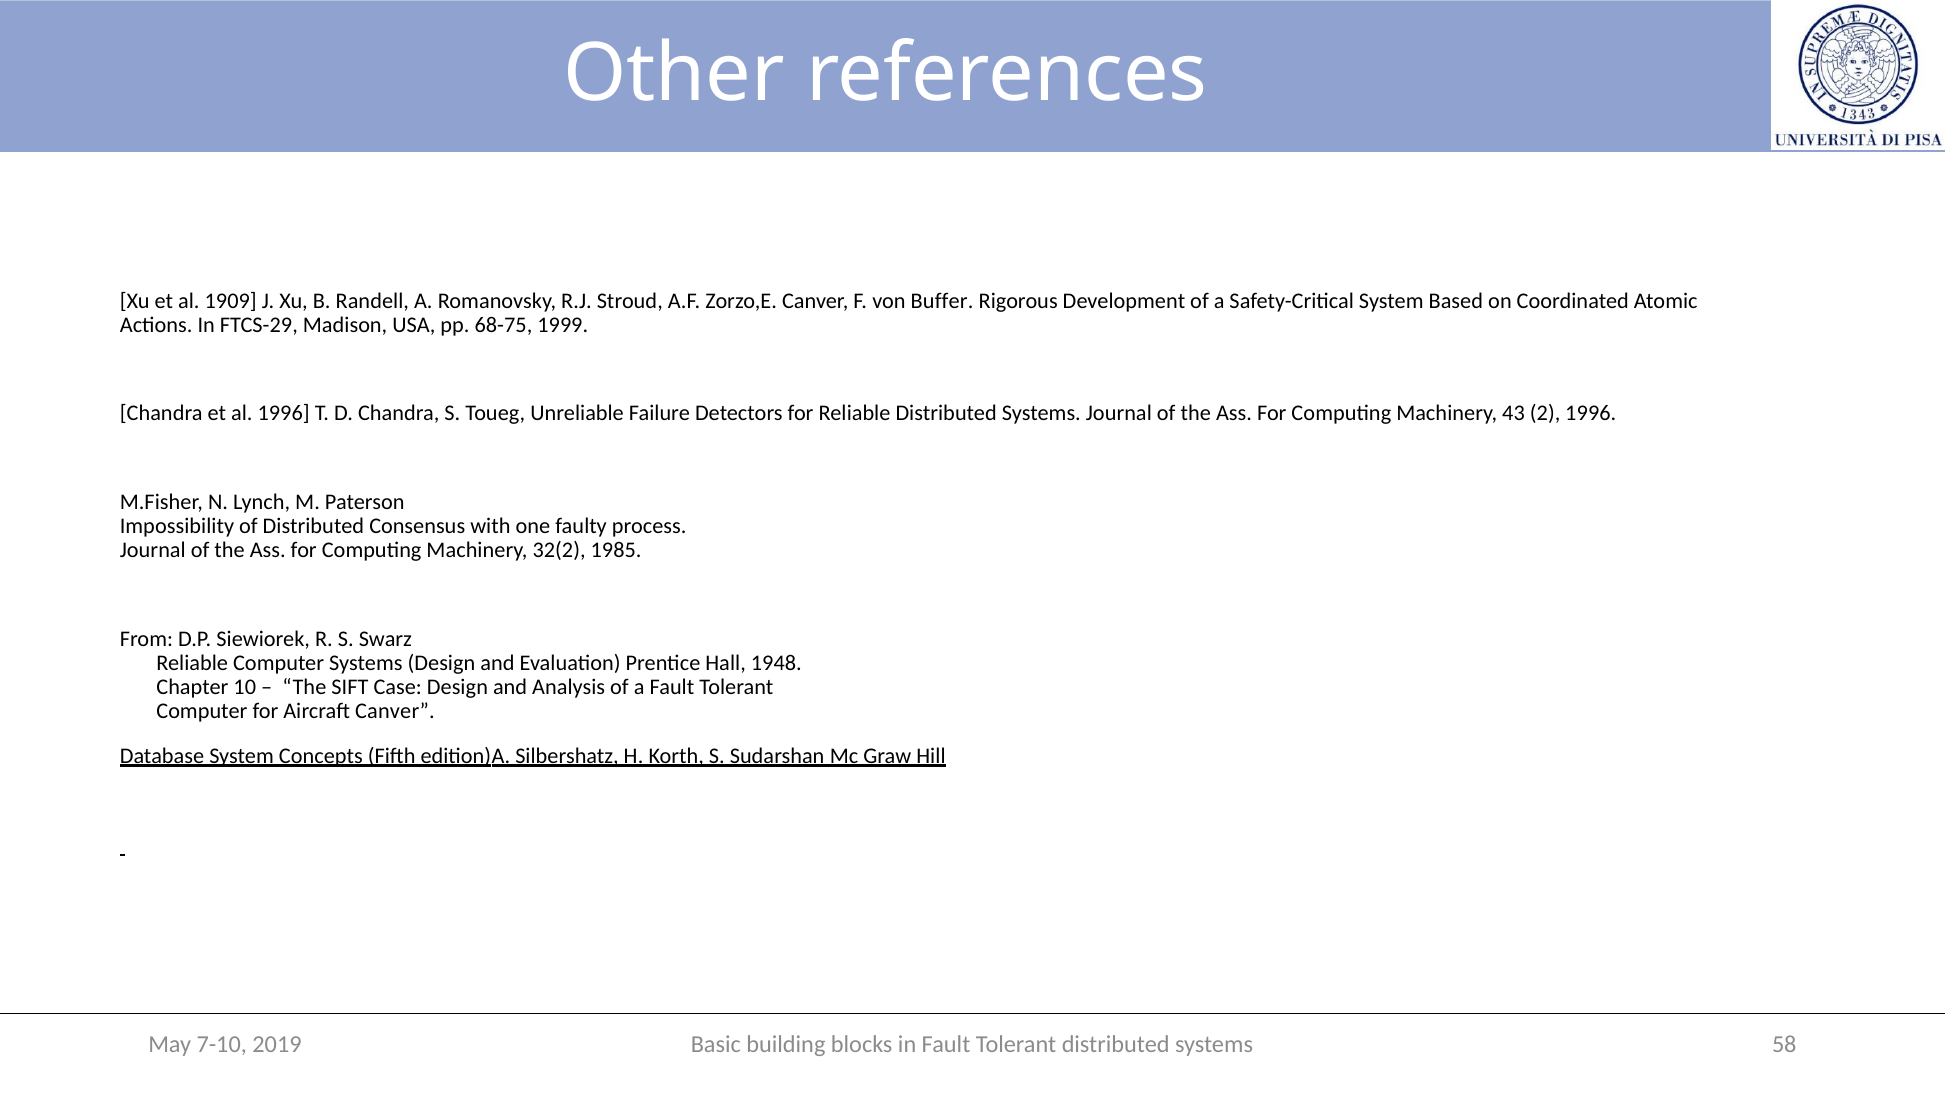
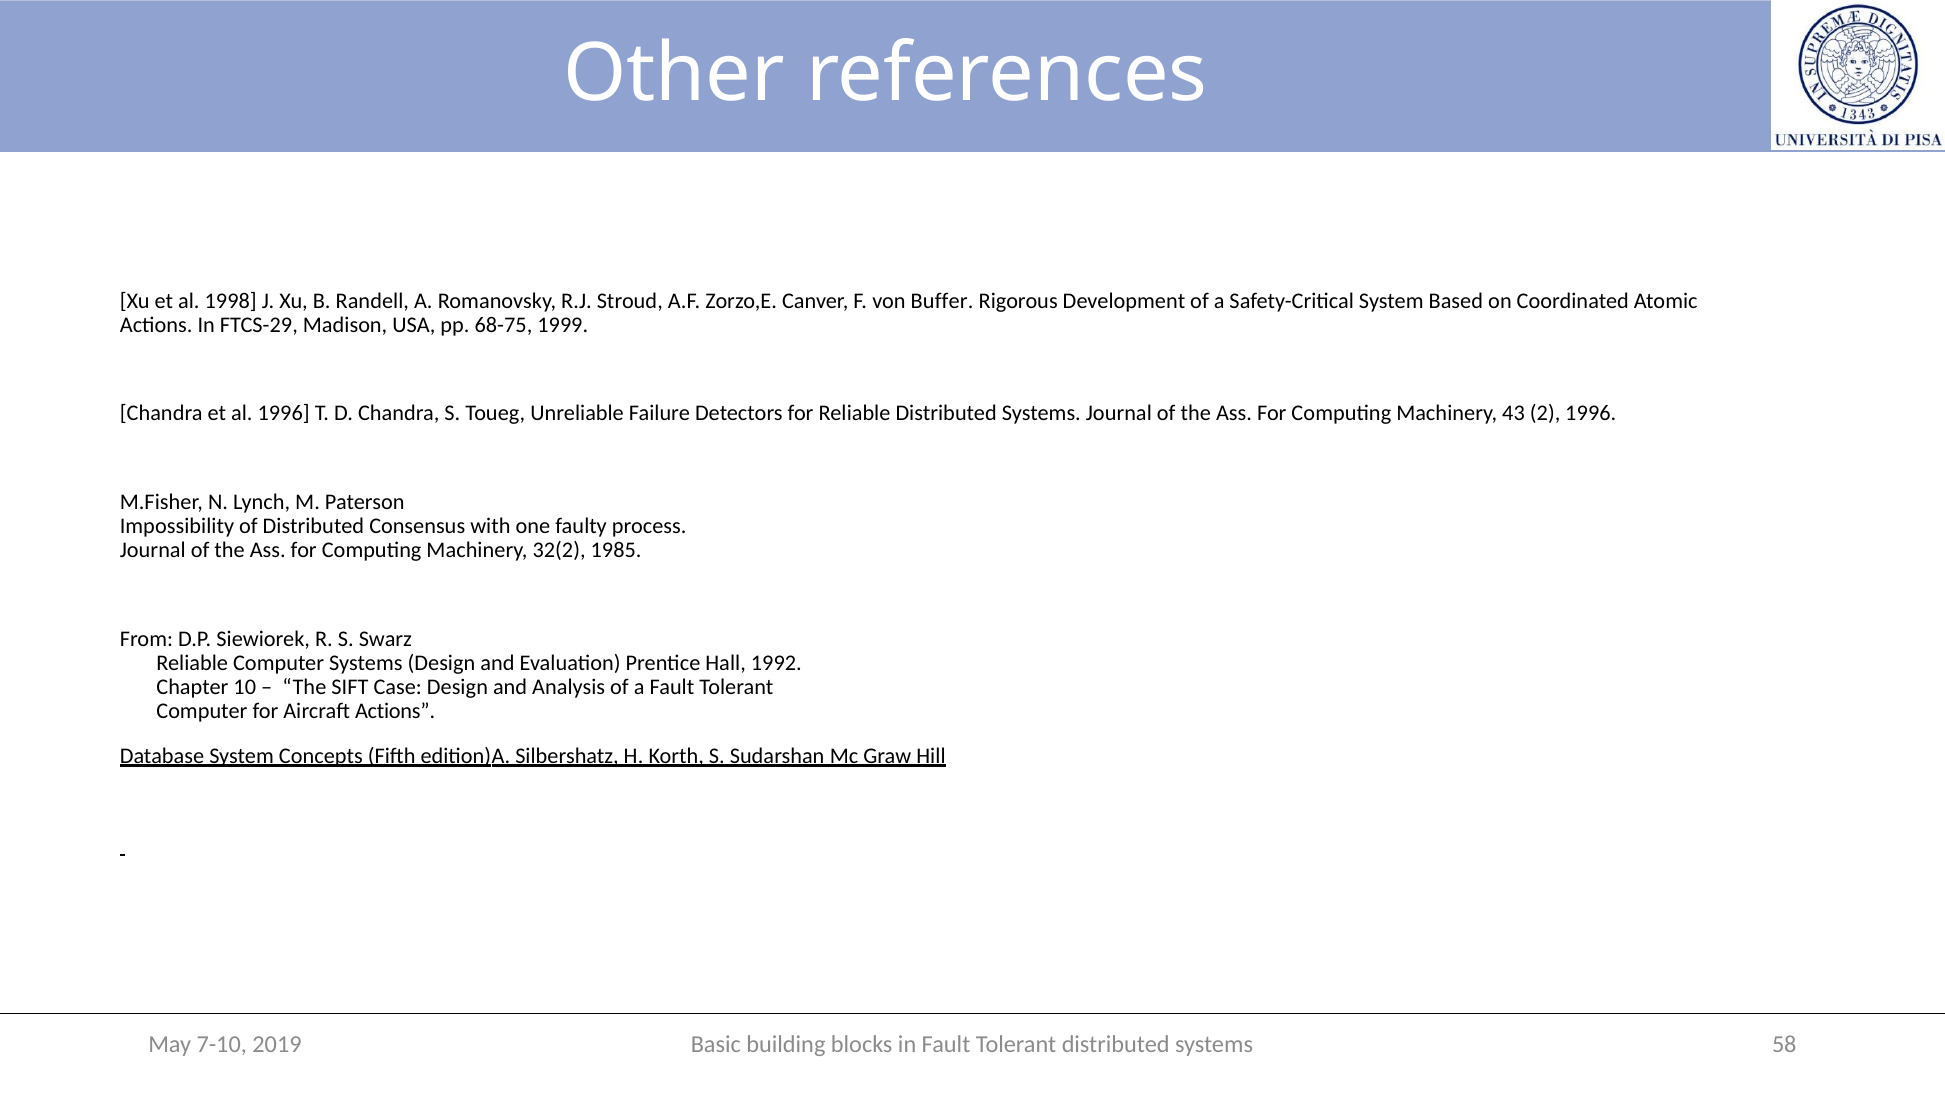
1909: 1909 -> 1998 (231, 301)
1948: 1948 -> 1992 (776, 663)
Aircraft Canver: Canver -> Actions (395, 711)
